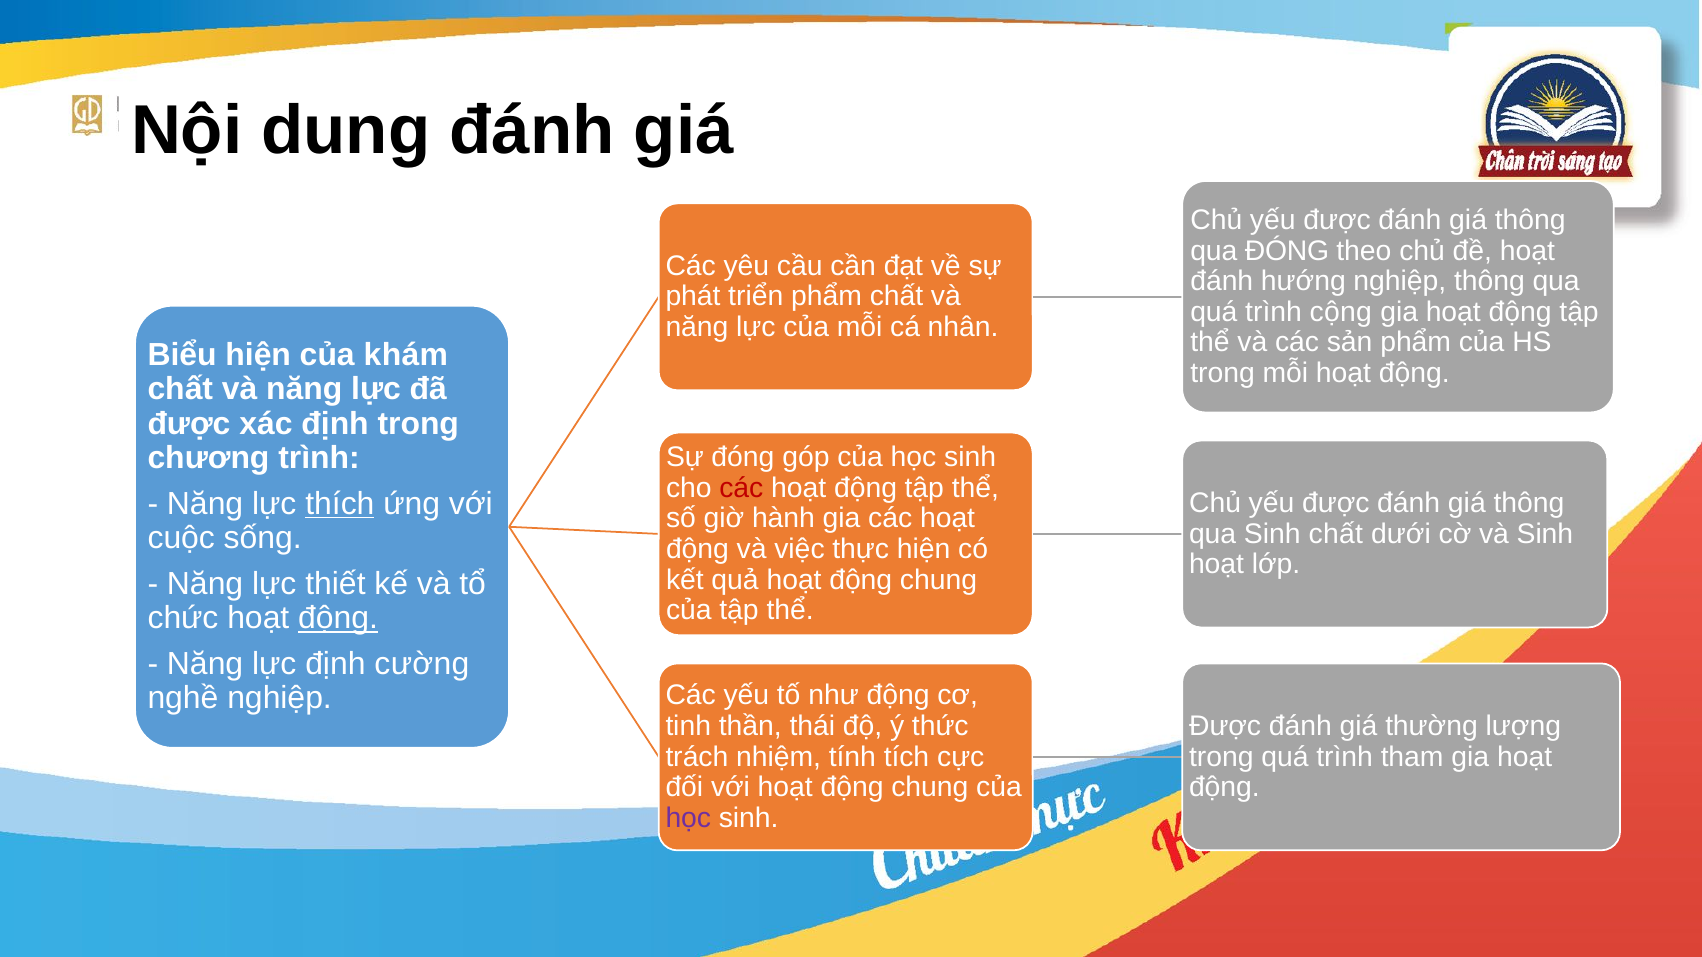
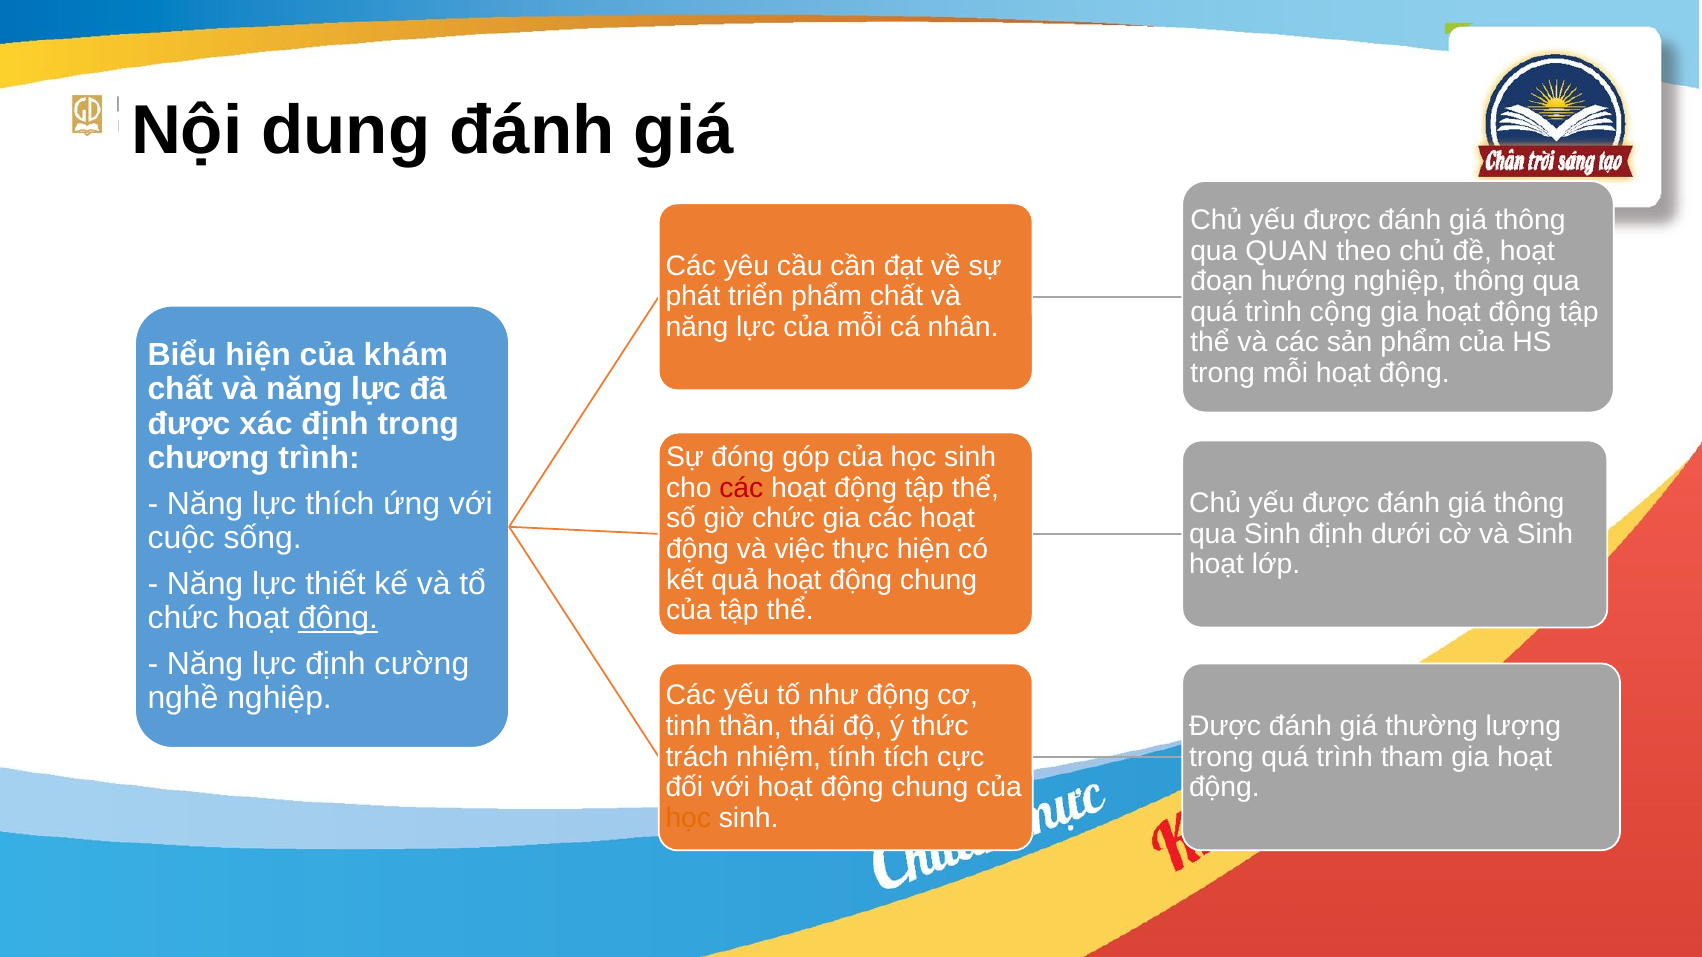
qua ĐÓNG: ĐÓNG -> QUAN (1287, 251)
đánh: đánh -> đoạn (1222, 281)
thích underline: present -> none (340, 504)
giờ hành: hành -> chức (783, 519)
Sinh chất: chất -> định (1336, 534)
học colour: purple -> orange (688, 818)
